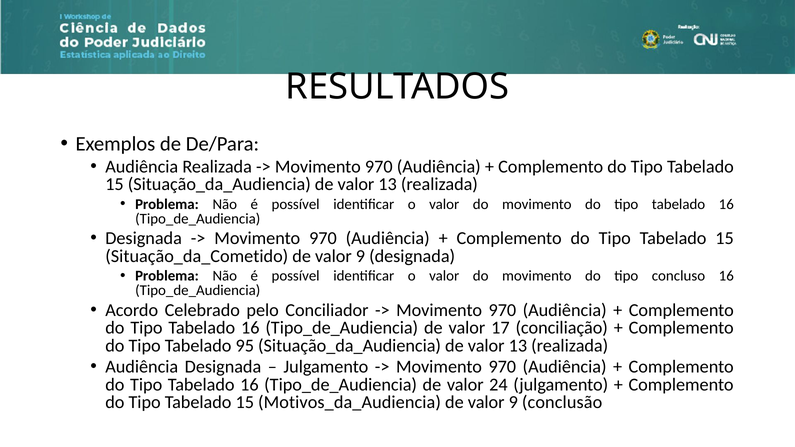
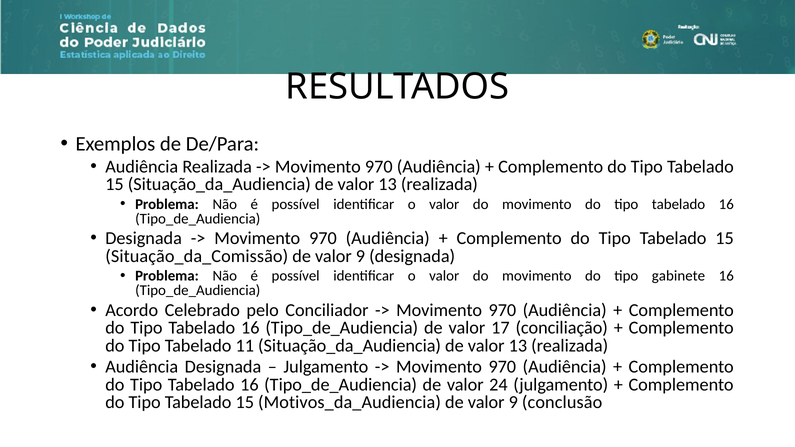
Situação_da_Cometido: Situação_da_Cometido -> Situação_da_Comissão (197, 256)
concluso: concluso -> gabinete (678, 276)
95: 95 -> 11 (245, 346)
